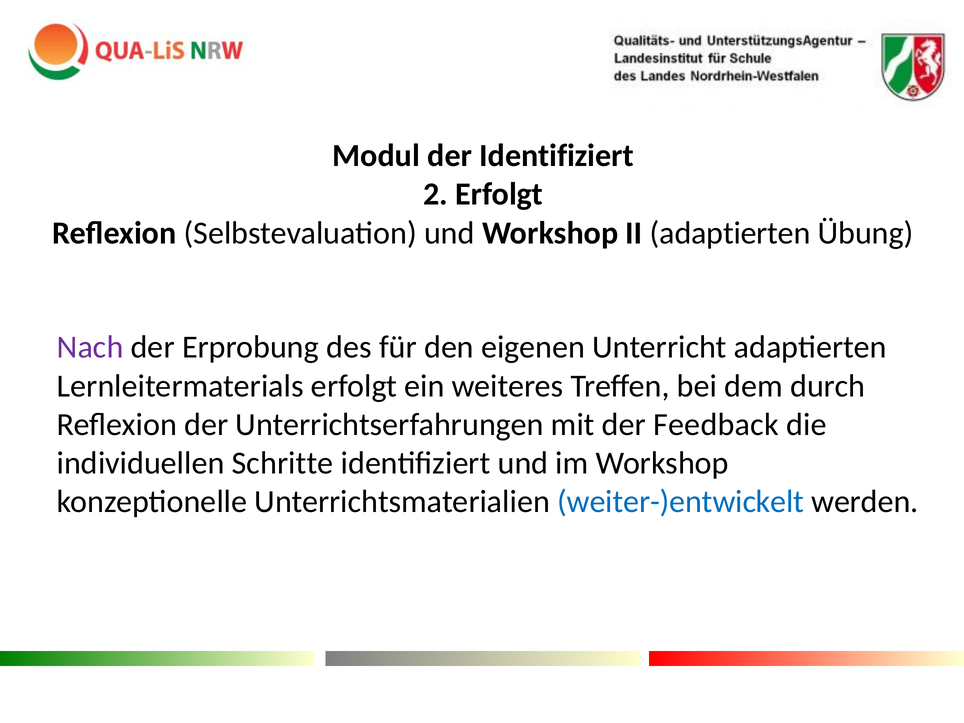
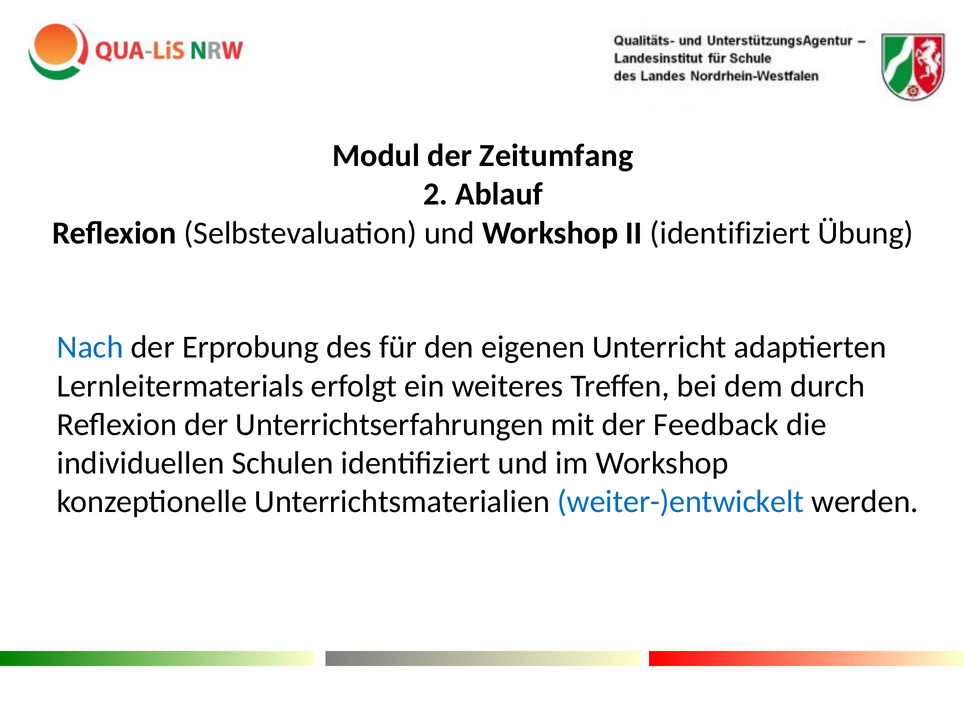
der Identifiziert: Identifiziert -> Zeitumfang (556, 156)
2 Erfolgt: Erfolgt -> Ablauf (499, 194)
II adaptierten: adaptierten -> identifiziert (730, 233)
Nach colour: purple -> blue (90, 347)
Schritte: Schritte -> Schulen (283, 463)
